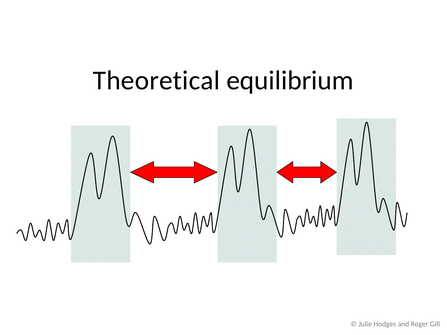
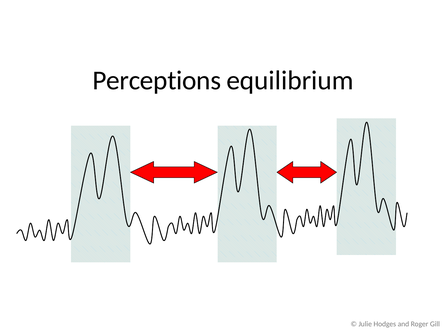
Theoretical: Theoretical -> Perceptions (157, 81)
